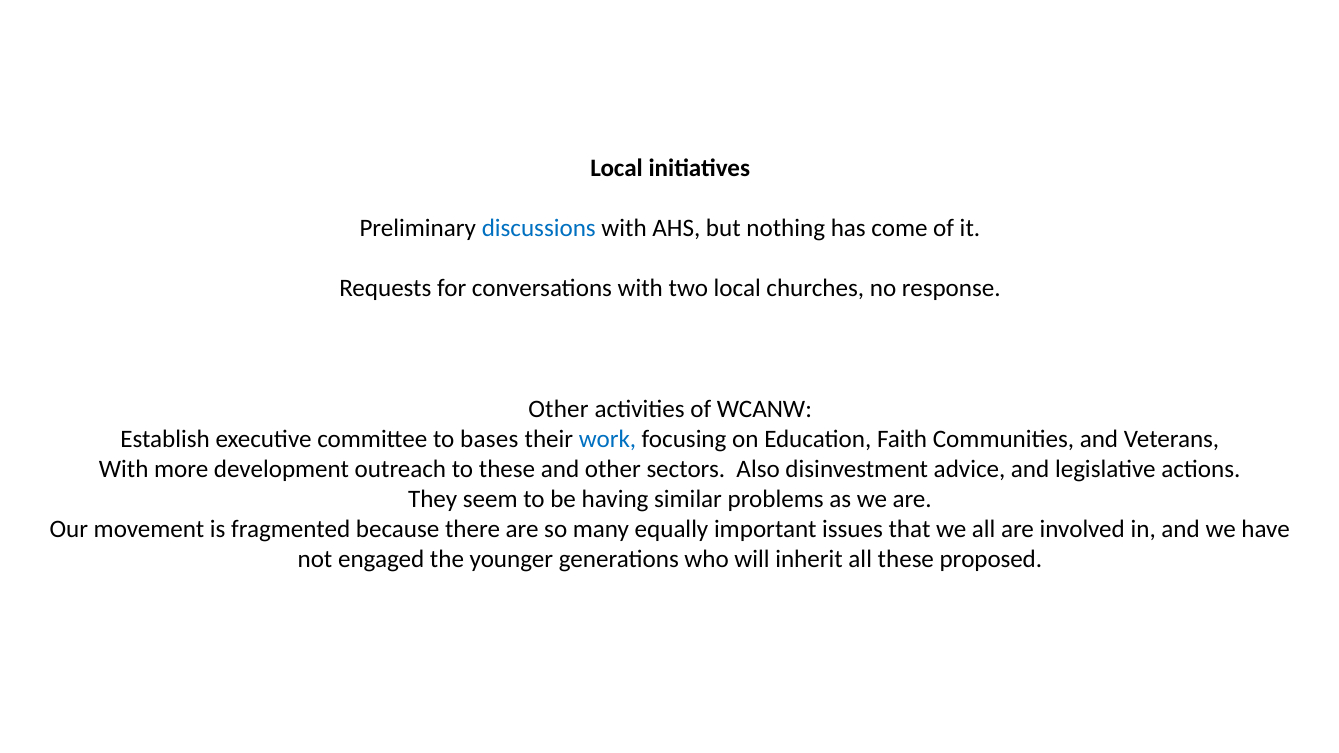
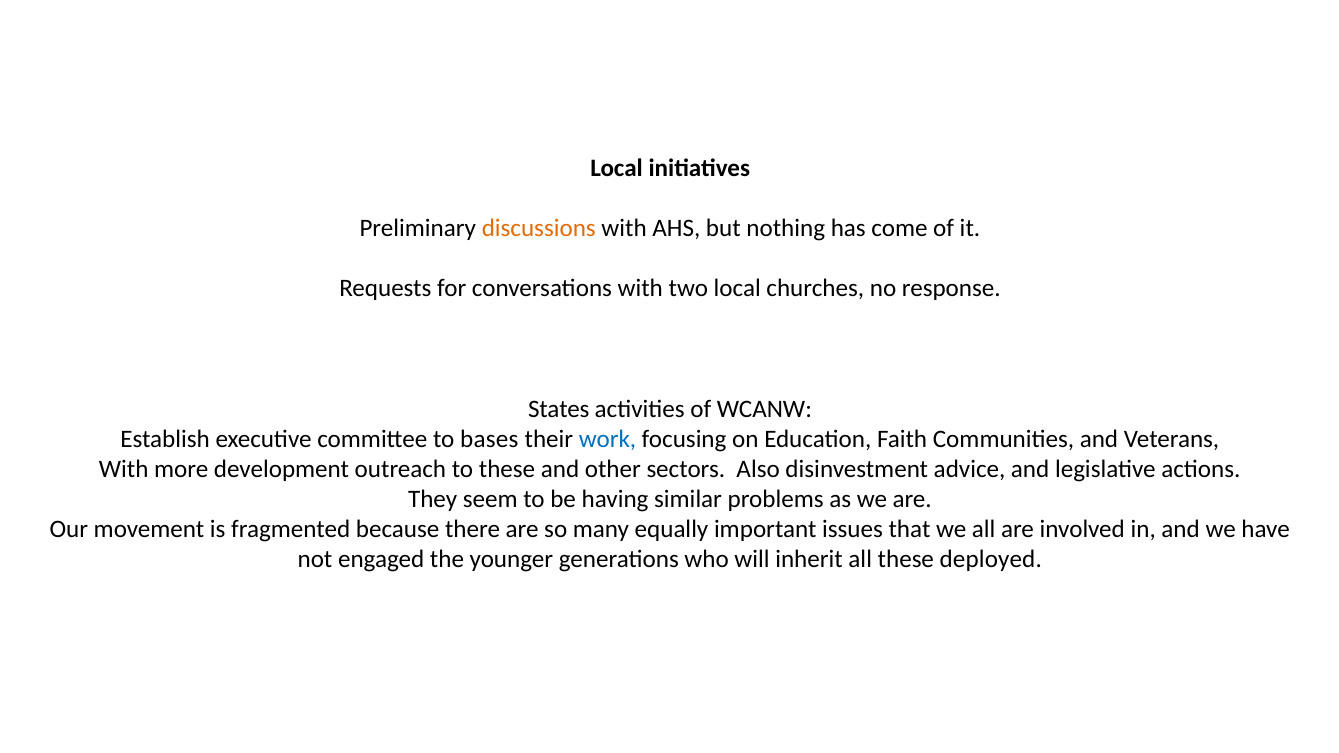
discussions colour: blue -> orange (539, 228)
Other: Other -> States (559, 409)
proposed: proposed -> deployed (991, 560)
